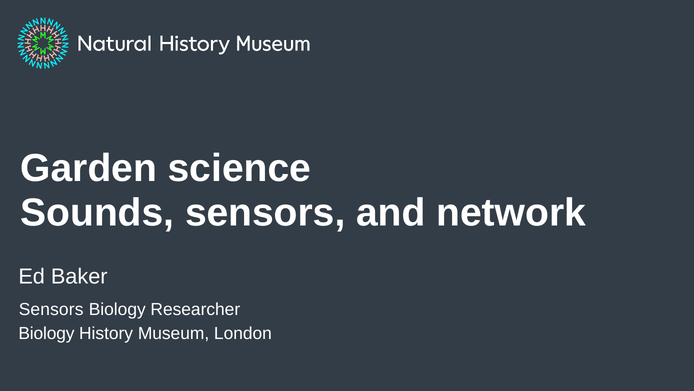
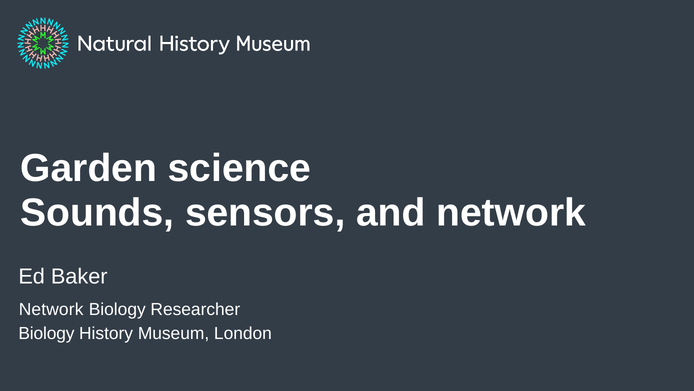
Sensors: Sensors -> Network (51, 309)
